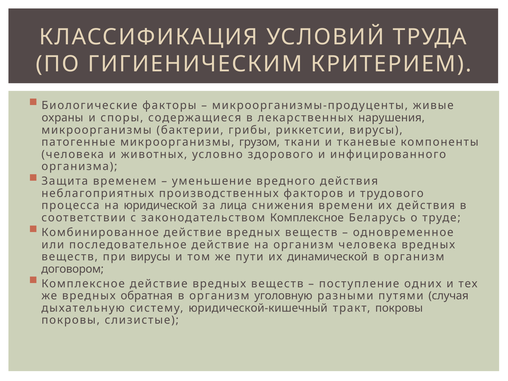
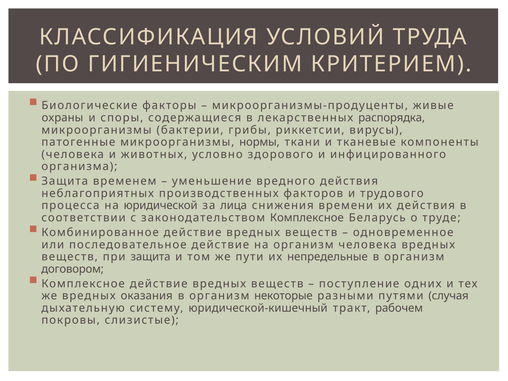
нарушения: нарушения -> распорядка (392, 118)
грузом: грузом -> нормы (259, 142)
при вирусы: вирусы -> защита (151, 257)
динамической: динамической -> непредельные (327, 257)
обратная: обратная -> оказания (147, 296)
уголовную: уголовную -> некоторые (283, 296)
тракт покровы: покровы -> рабочем (399, 308)
